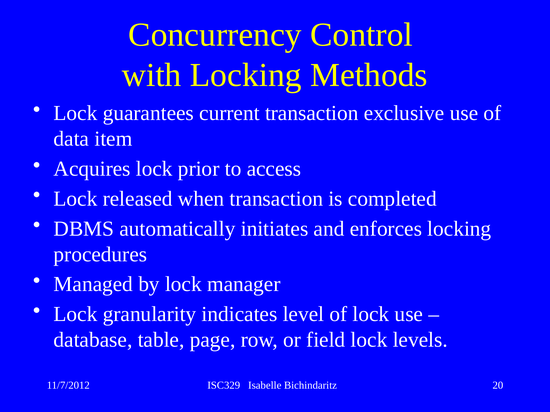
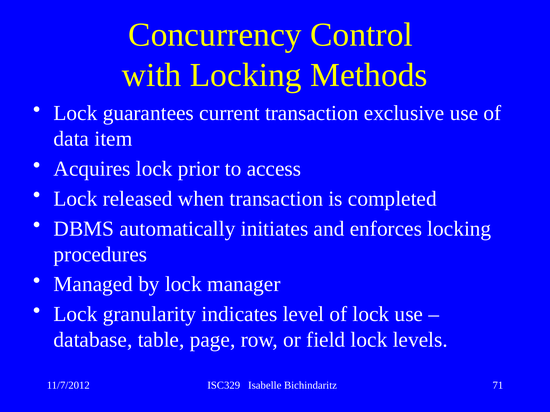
20: 20 -> 71 (498, 386)
